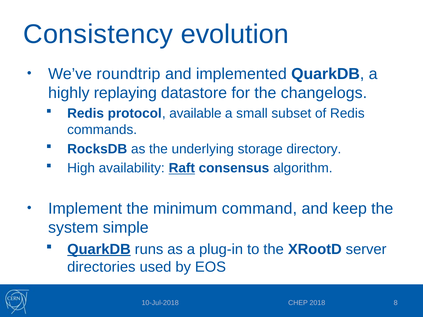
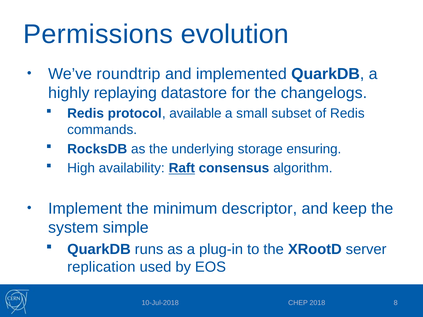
Consistency: Consistency -> Permissions (98, 34)
directory: directory -> ensuring (314, 149)
command: command -> descriptor (259, 209)
QuarkDB underline: present -> none (99, 249)
directories: directories -> replication (101, 267)
